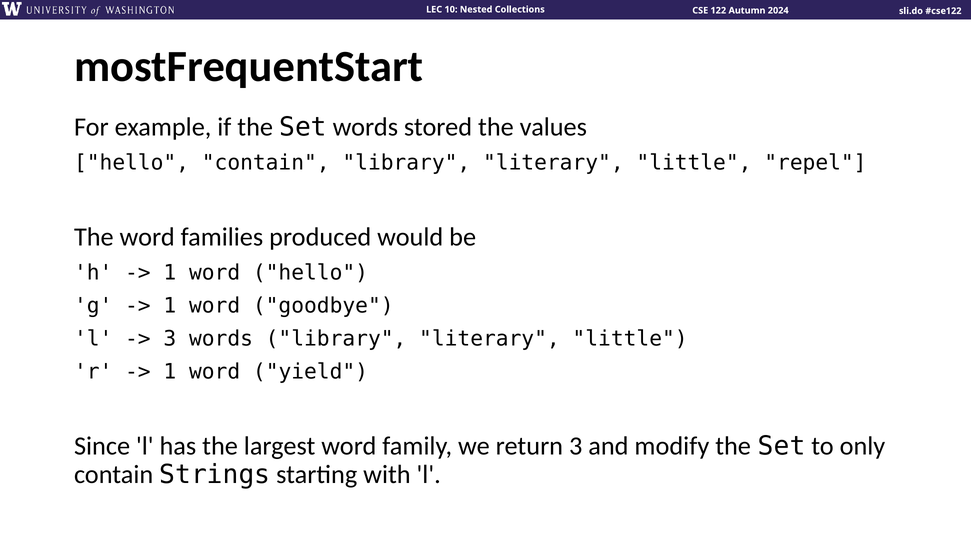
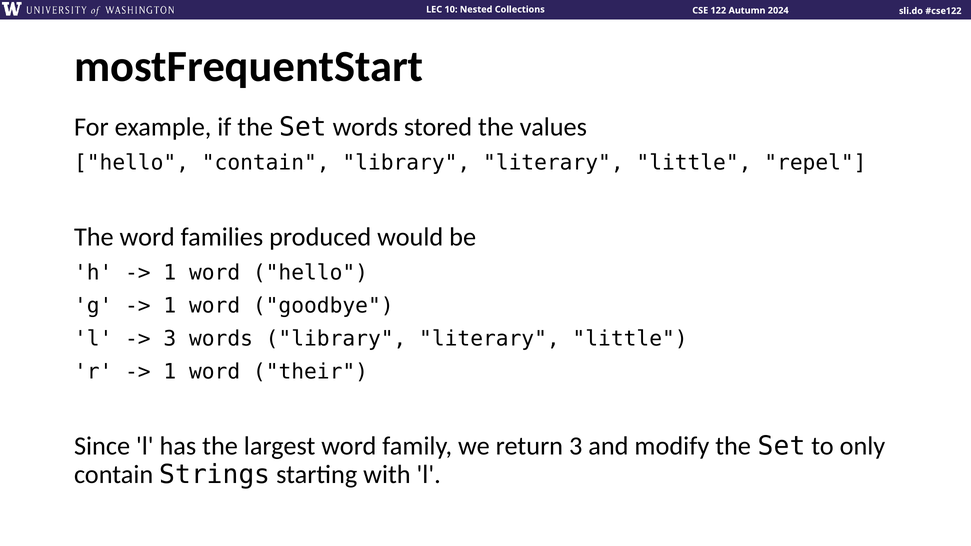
yield: yield -> their (310, 372)
